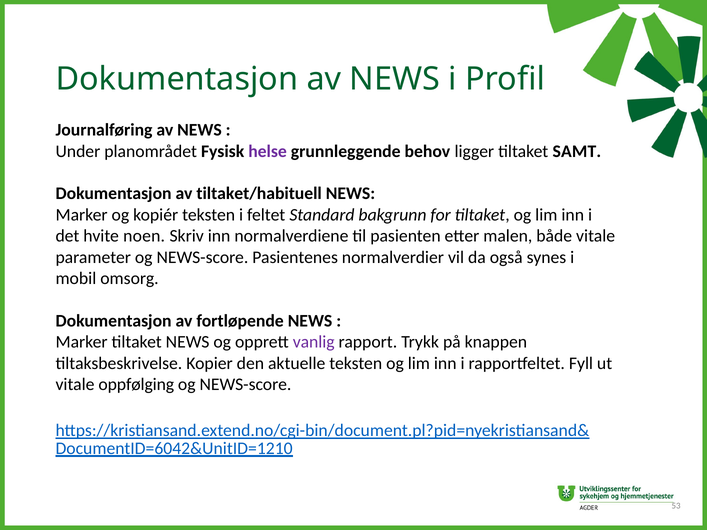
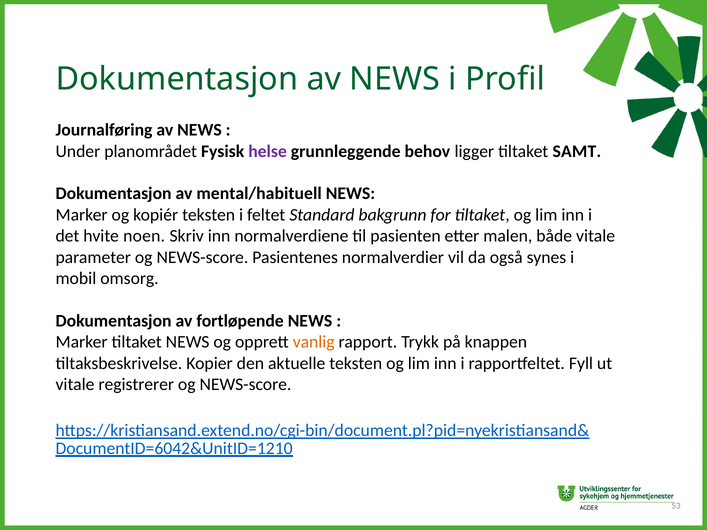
tiltaket/habituell: tiltaket/habituell -> mental/habituell (259, 194)
vanlig colour: purple -> orange (314, 342)
oppfølging: oppfølging -> registrerer (136, 385)
